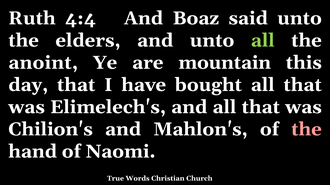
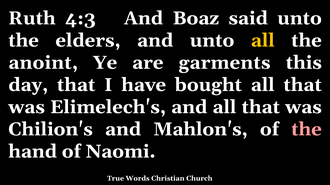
4:4: 4:4 -> 4:3 (80, 18)
all colour: light green -> yellow (263, 41)
mountain: mountain -> garments (225, 63)
